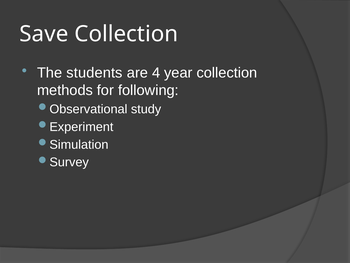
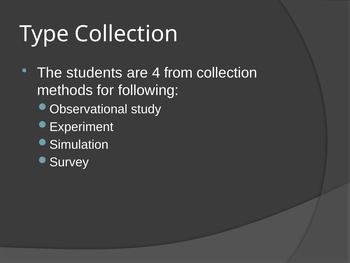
Save: Save -> Type (44, 34)
year: year -> from (178, 73)
